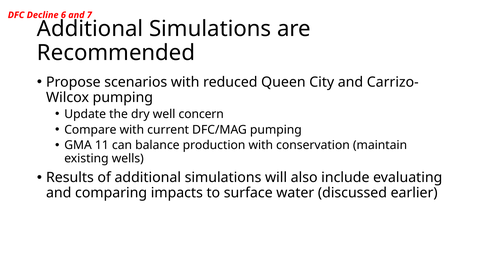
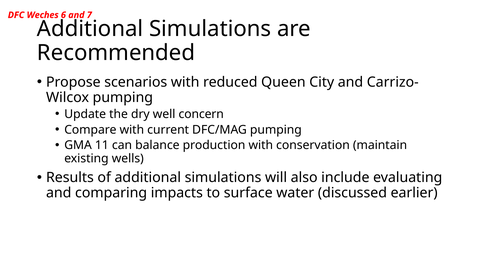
Decline: Decline -> Weches (43, 15)
